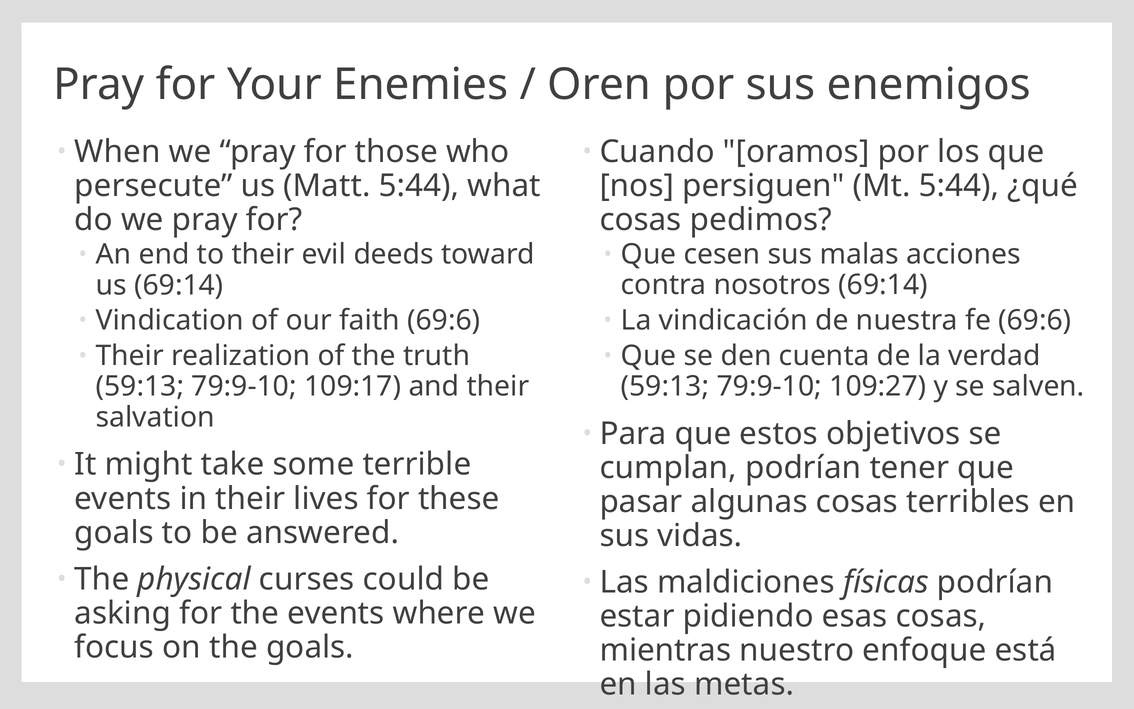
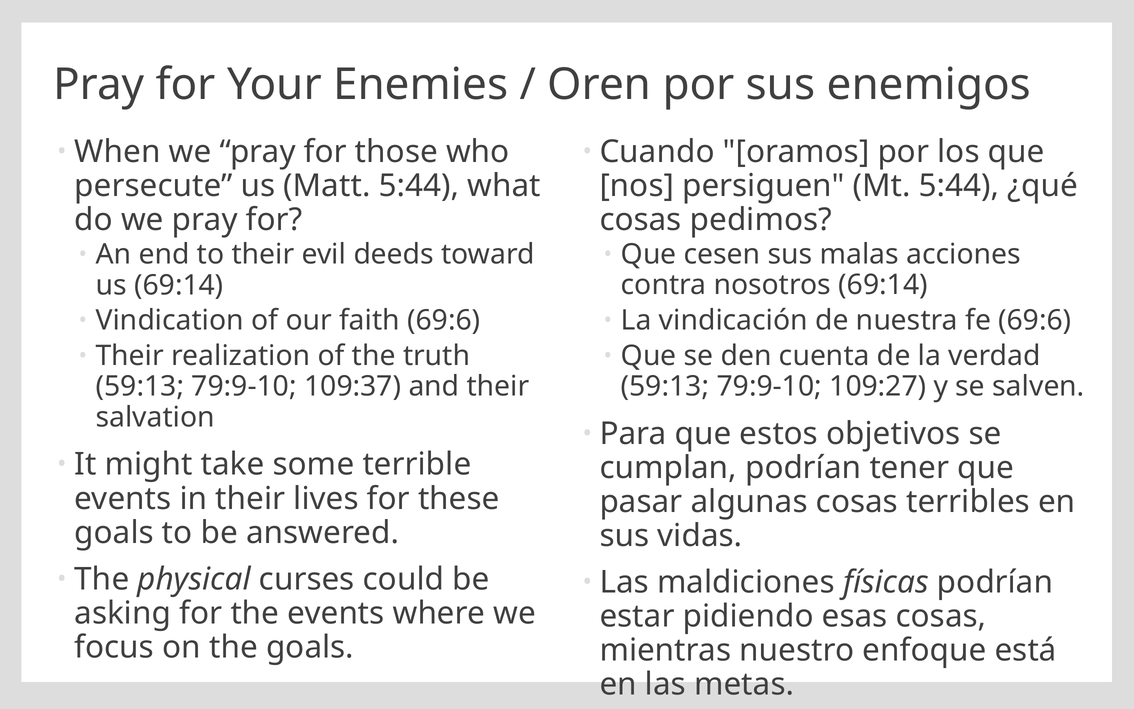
109:17: 109:17 -> 109:37 (353, 386)
